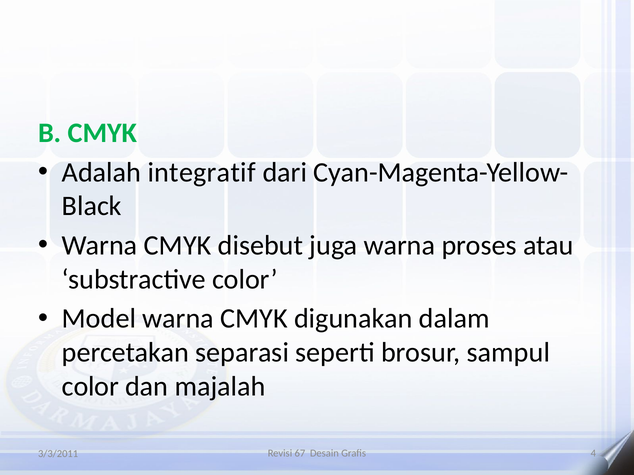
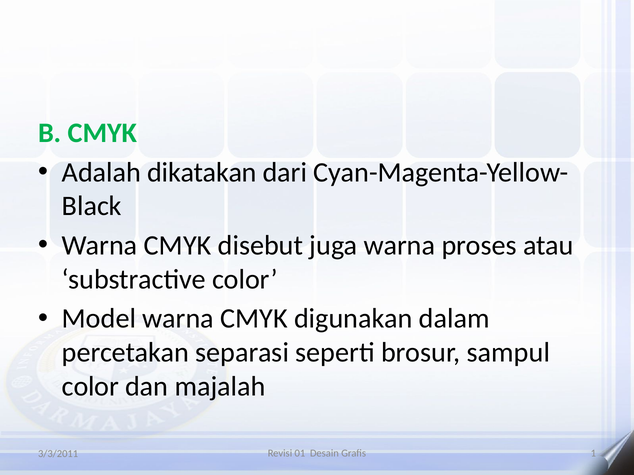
integratif: integratif -> dikatakan (202, 172)
67: 67 -> 01 (300, 454)
4: 4 -> 1 (593, 454)
